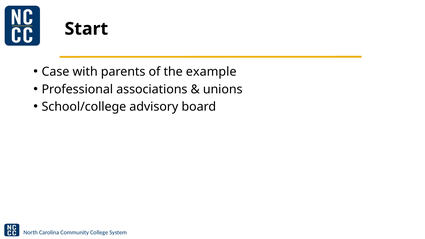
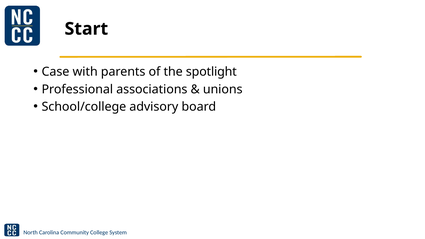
example: example -> spotlight (211, 72)
